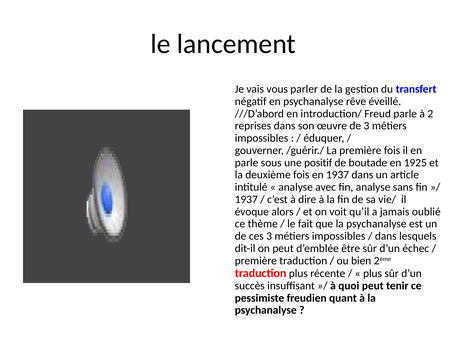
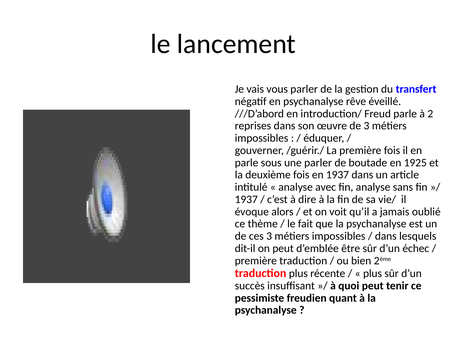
une positif: positif -> parler (318, 163)
